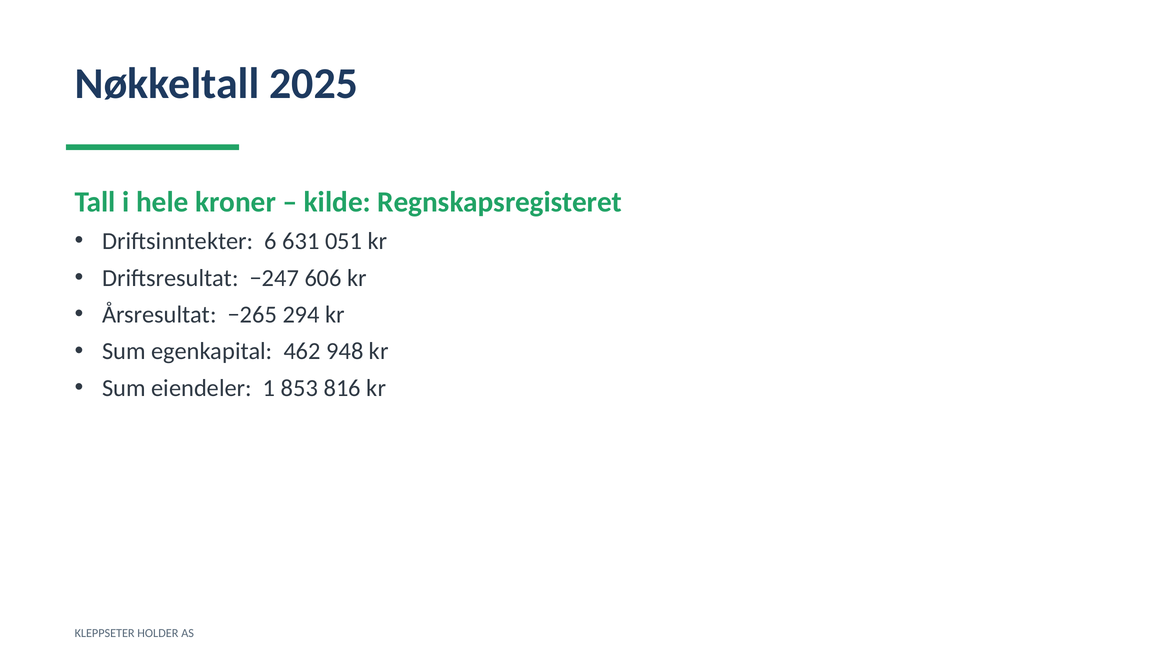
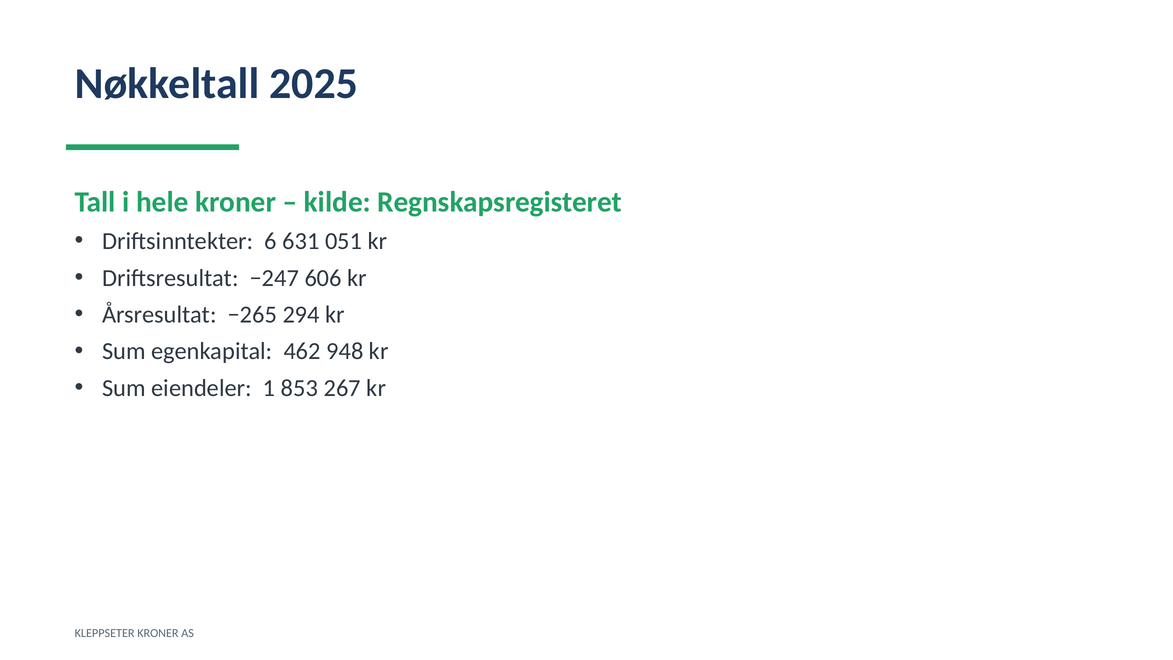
816: 816 -> 267 (342, 388)
KLEPPSETER HOLDER: HOLDER -> KRONER (158, 633)
